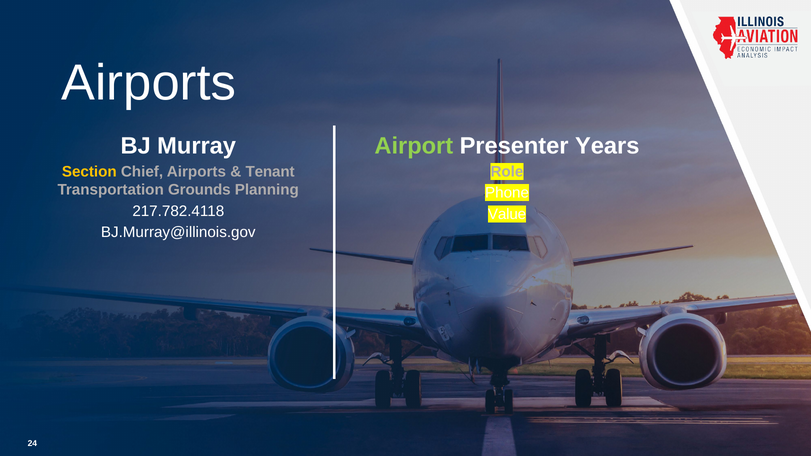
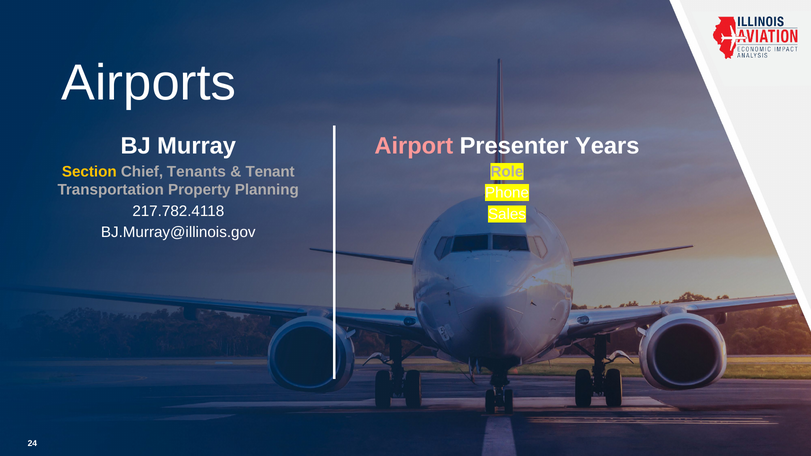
Airport colour: light green -> pink (414, 146)
Chief Airports: Airports -> Tenants (196, 172)
Grounds: Grounds -> Property (199, 190)
Value: Value -> Sales (507, 214)
